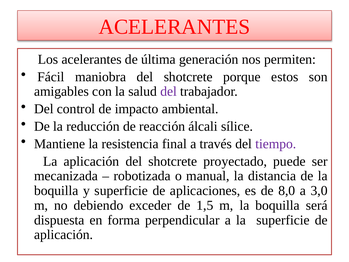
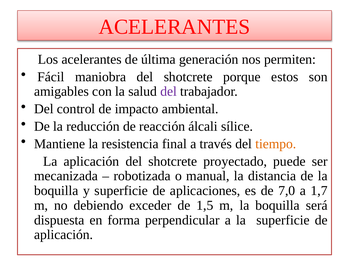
tiempo colour: purple -> orange (276, 144)
8,0: 8,0 -> 7,0 (287, 190)
3,0: 3,0 -> 1,7 (319, 190)
